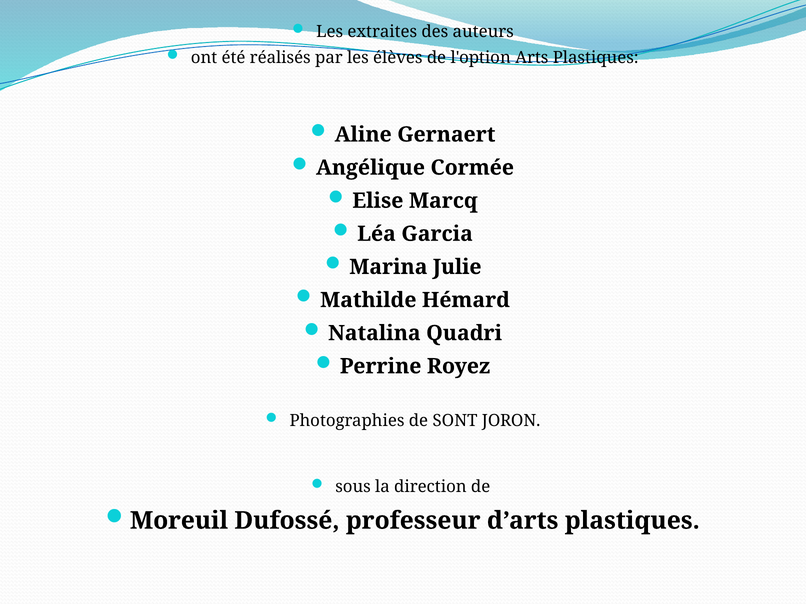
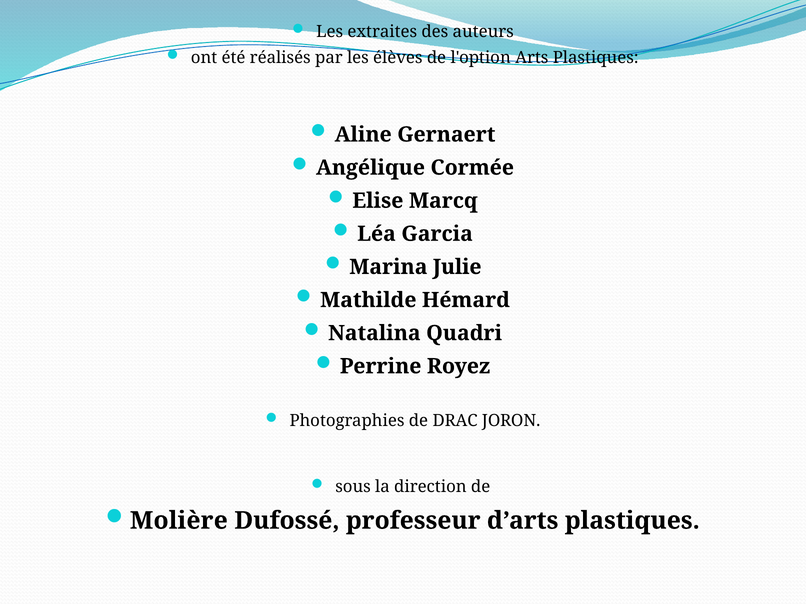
SONT: SONT -> DRAC (455, 421)
Moreuil: Moreuil -> Molière (179, 521)
